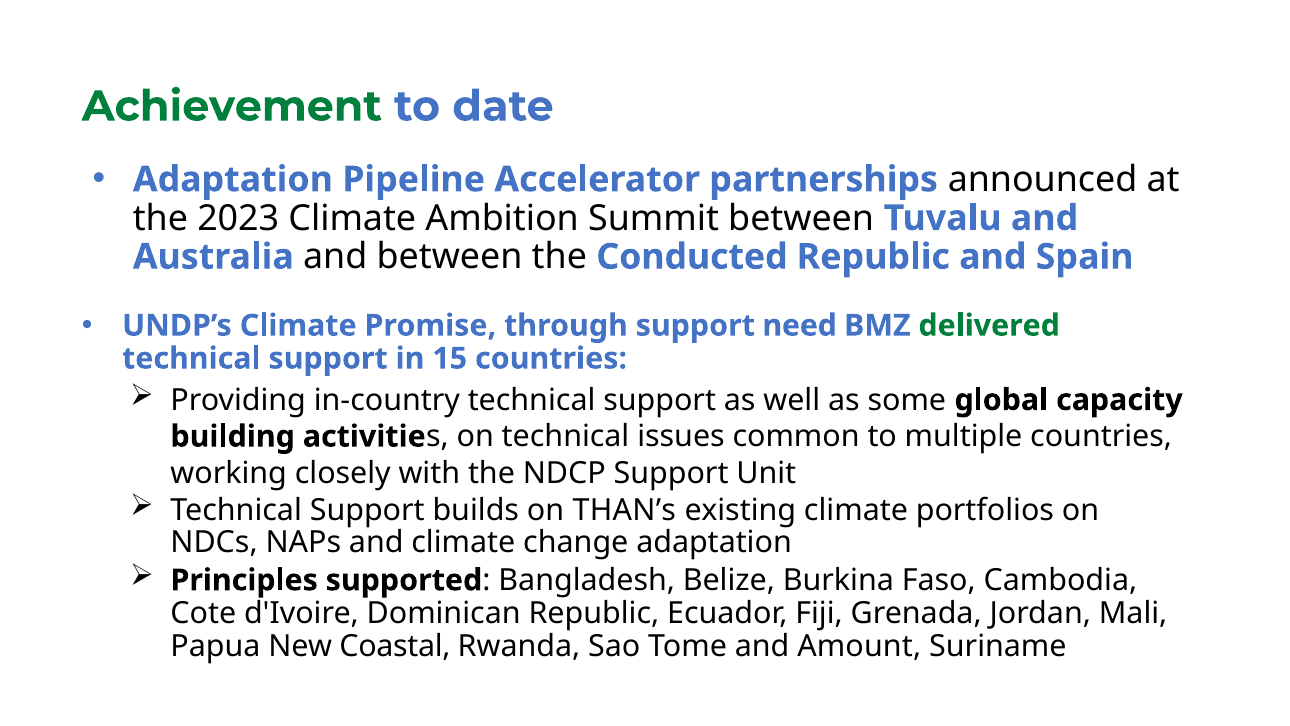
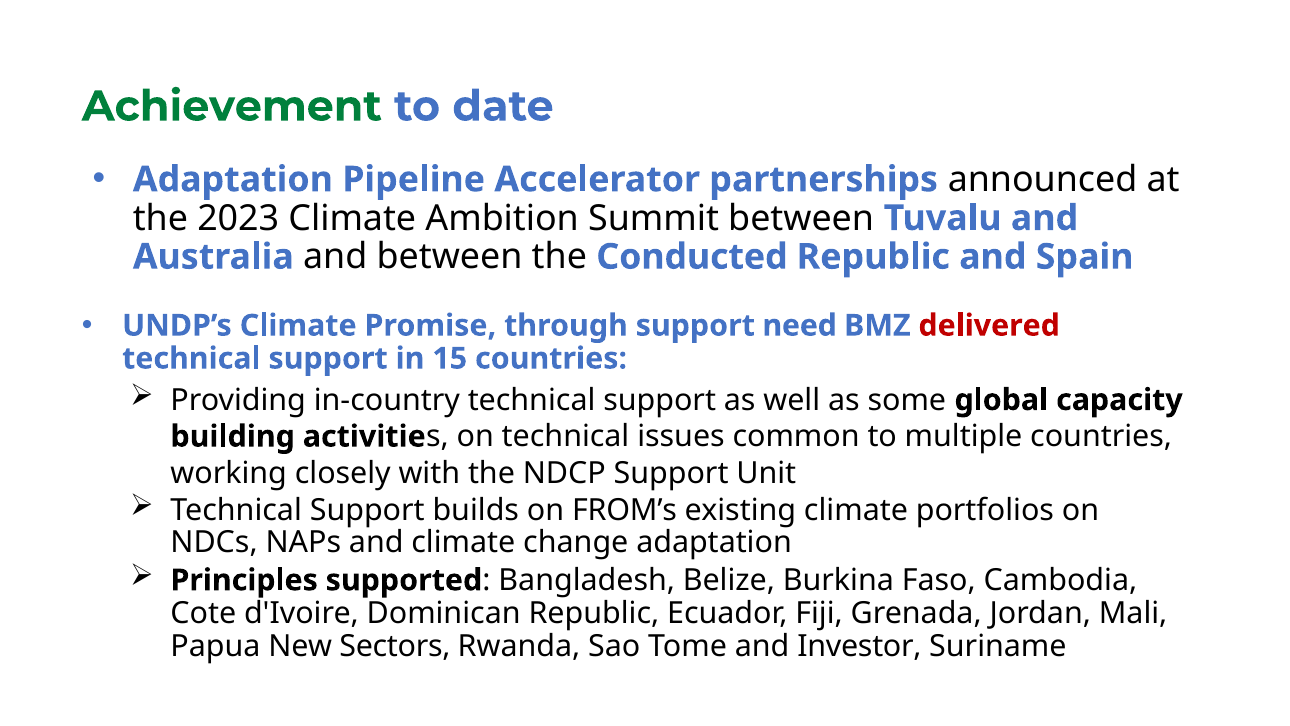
delivered colour: green -> red (989, 325)
THAN’s: THAN’s -> FROM’s (625, 510)
Coastal: Coastal -> Sectors (395, 646)
Amount: Amount -> Investor (859, 646)
